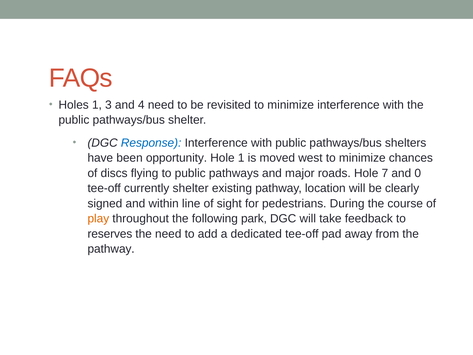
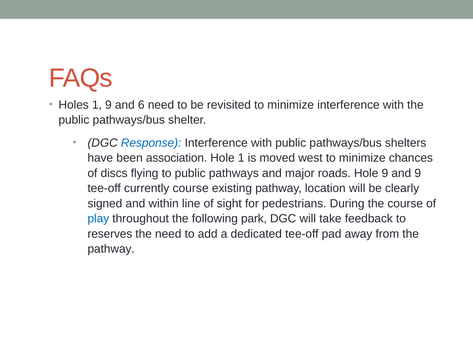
1 3: 3 -> 9 (108, 105)
4: 4 -> 6 (141, 105)
opportunity: opportunity -> association (177, 158)
Hole 7: 7 -> 9 (385, 173)
and 0: 0 -> 9 (418, 173)
currently shelter: shelter -> course (191, 188)
play colour: orange -> blue (98, 219)
